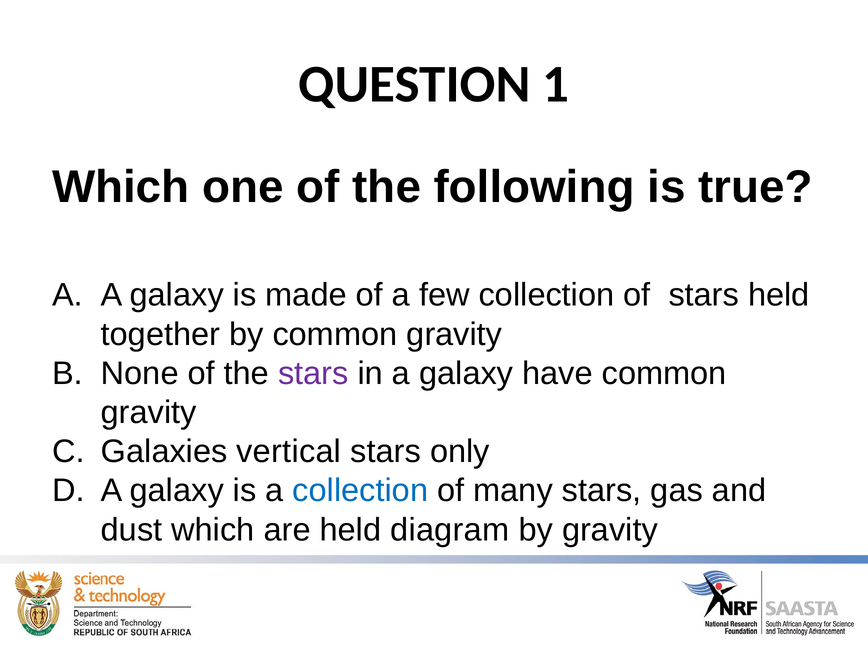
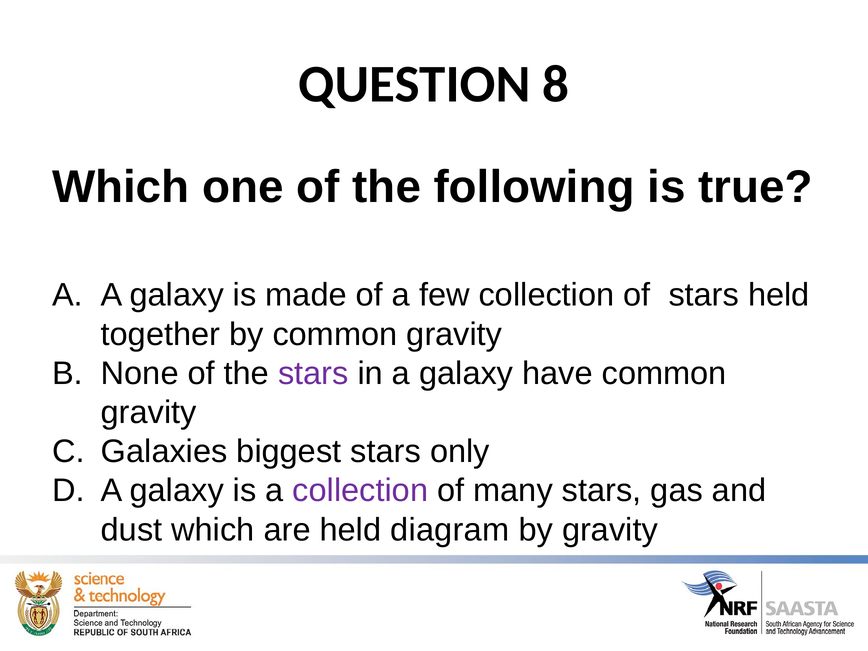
1: 1 -> 8 (556, 84)
vertical: vertical -> biggest (289, 452)
collection colour: blue -> purple (360, 491)
